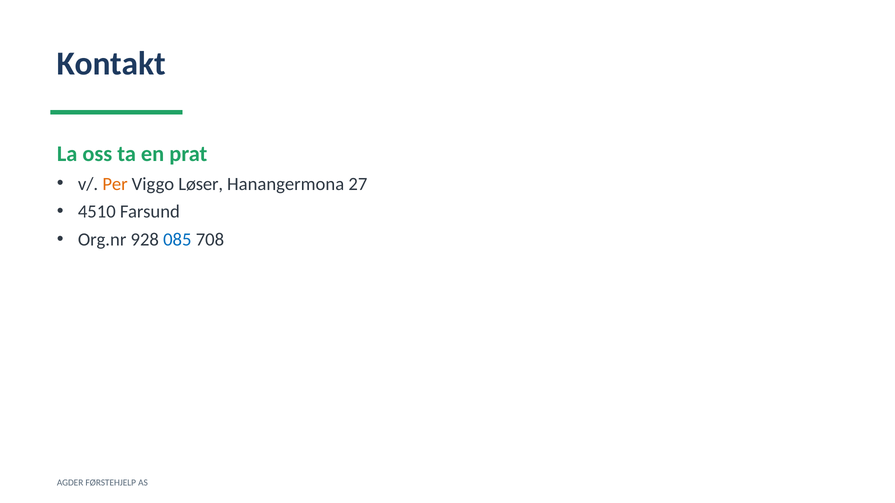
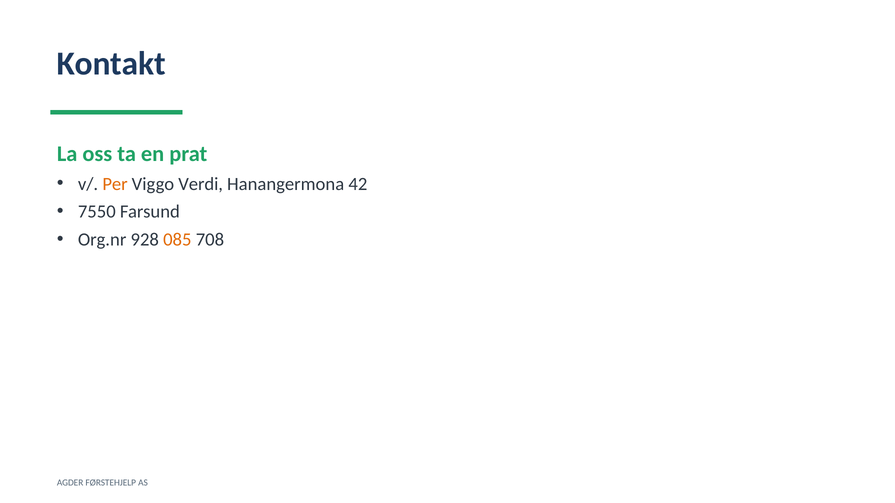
Løser: Løser -> Verdi (201, 184)
27: 27 -> 42 (358, 184)
4510: 4510 -> 7550 (97, 212)
085 colour: blue -> orange (177, 240)
